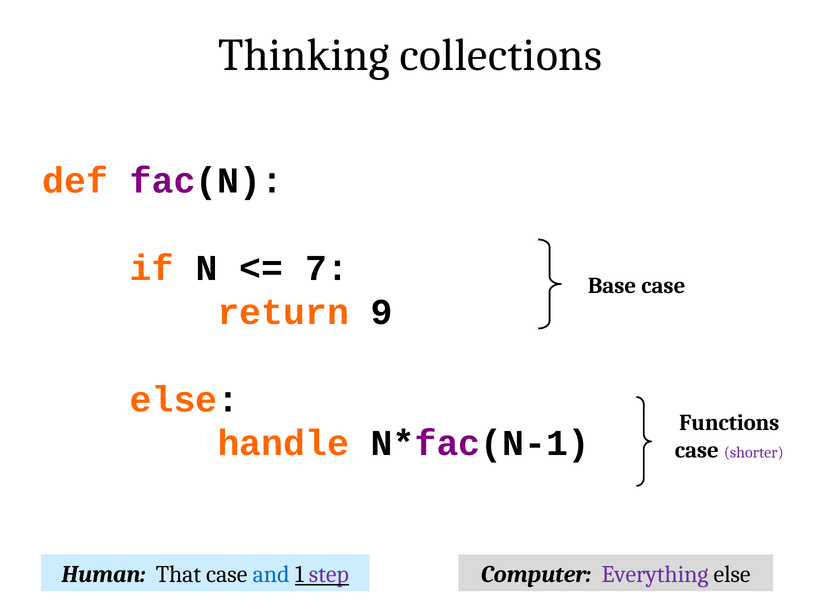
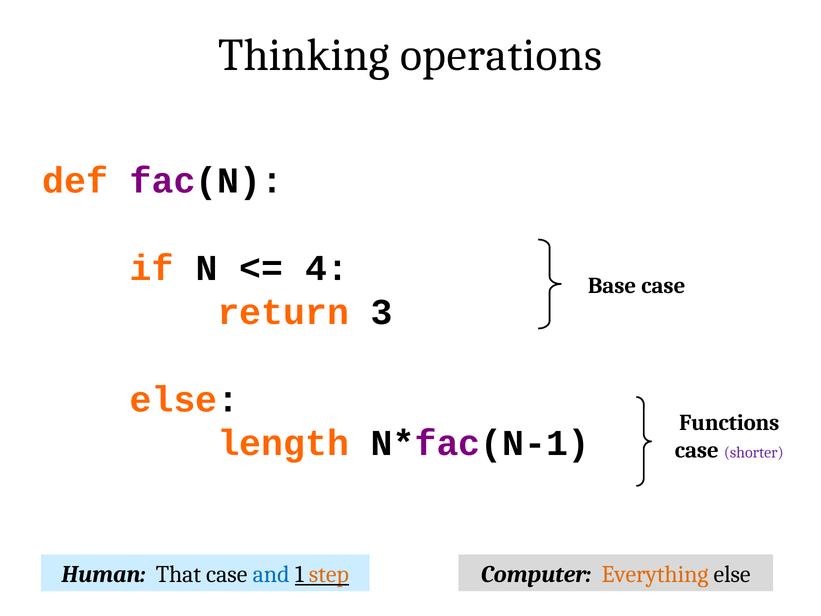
collections: collections -> operations (501, 55)
7: 7 -> 4 (327, 268)
9: 9 -> 3 (382, 312)
handle: handle -> length (283, 443)
step colour: purple -> orange (329, 574)
Everything colour: purple -> orange (655, 574)
